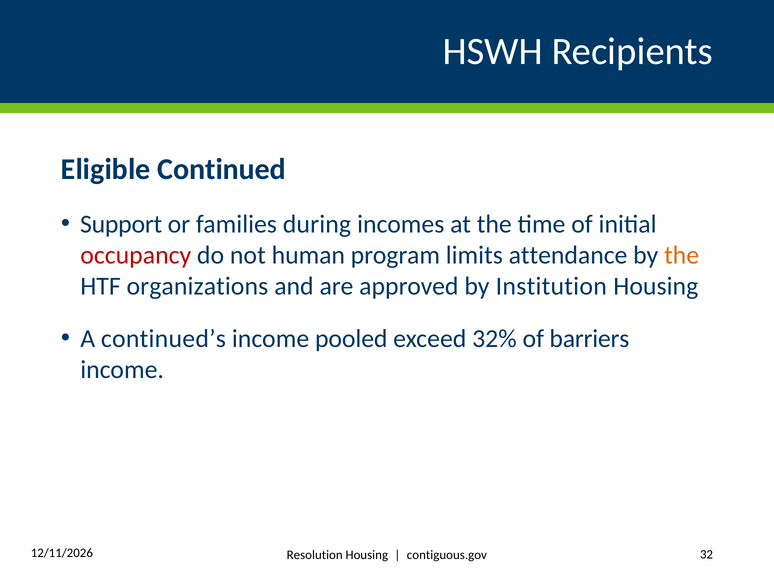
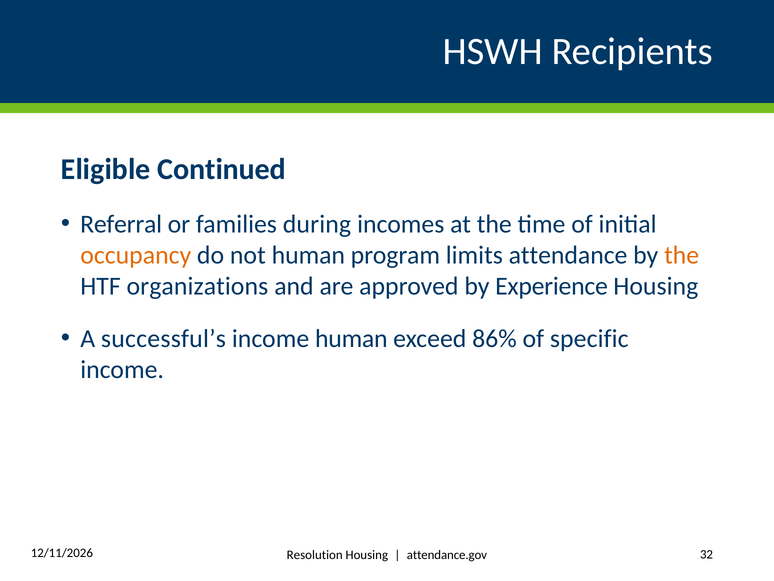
Support: Support -> Referral (121, 224)
occupancy colour: red -> orange (136, 255)
Institution: Institution -> Experience (552, 286)
continued’s: continued’s -> successful’s (163, 338)
income pooled: pooled -> human (351, 338)
32%: 32% -> 86% (494, 338)
barriers: barriers -> specific (589, 338)
contiguous.gov: contiguous.gov -> attendance.gov (447, 554)
